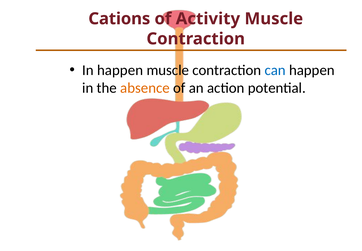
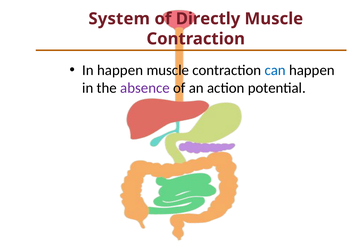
Cations: Cations -> System (119, 19)
Activity: Activity -> Directly (208, 19)
absence colour: orange -> purple (145, 88)
